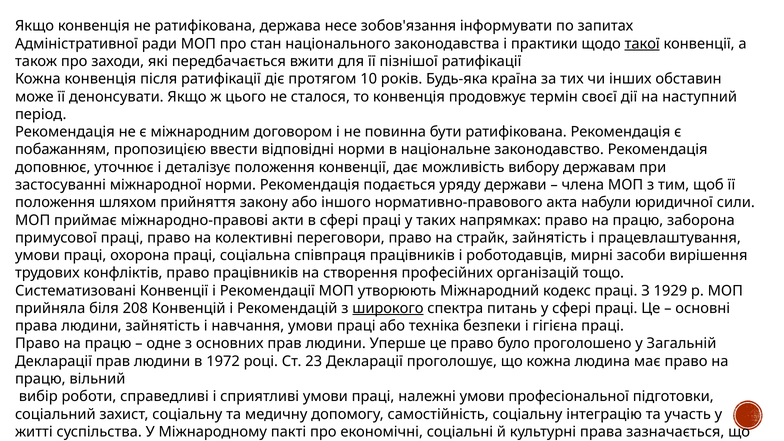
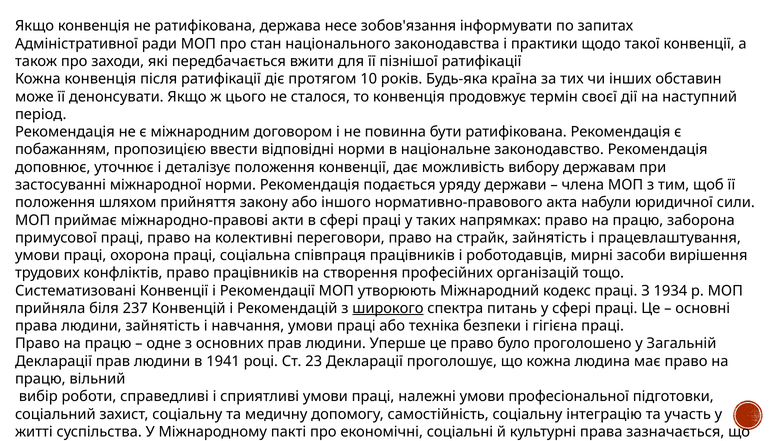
такої underline: present -> none (642, 44)
1929: 1929 -> 1934 (670, 291)
208: 208 -> 237 (135, 308)
1972: 1972 -> 1941 (223, 361)
